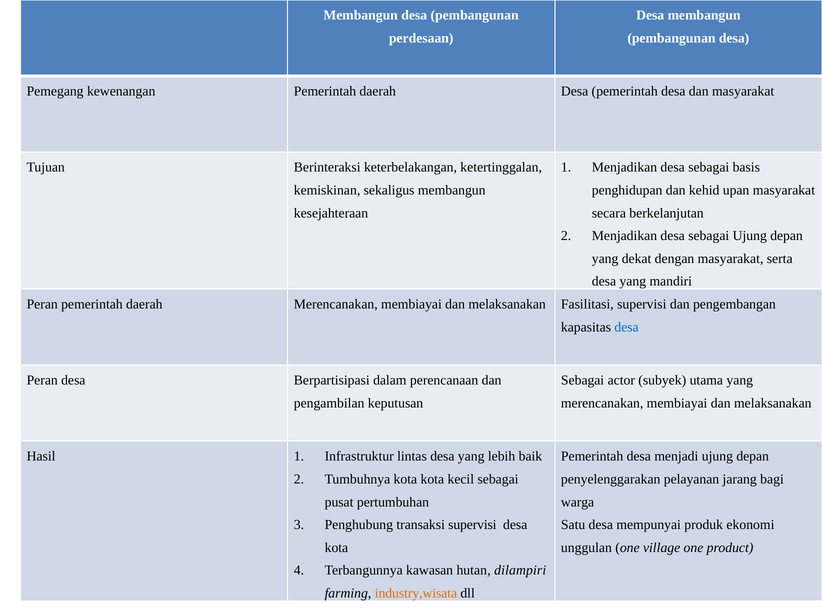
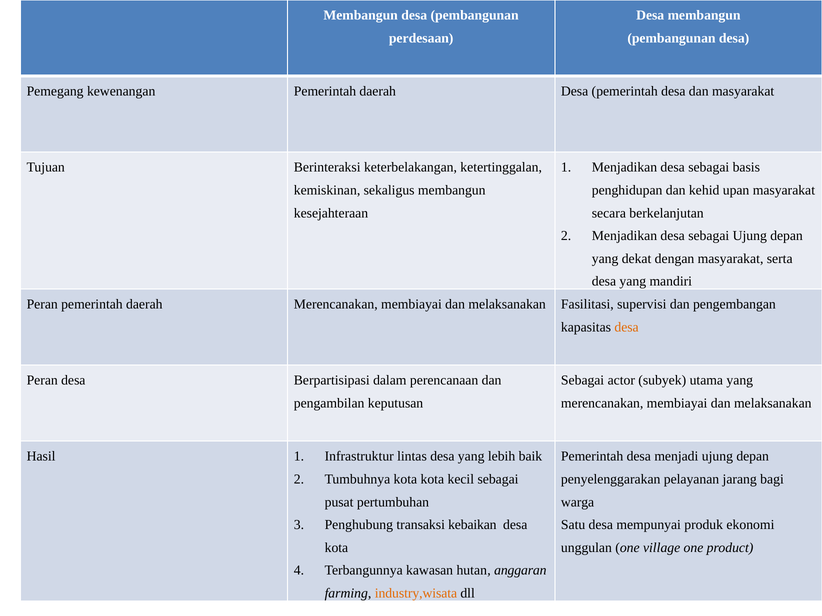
desa colour: blue -> orange (627, 327)
transaksi supervisi: supervisi -> kebaikan (472, 525)
dilampiri: dilampiri -> anggaran (520, 571)
